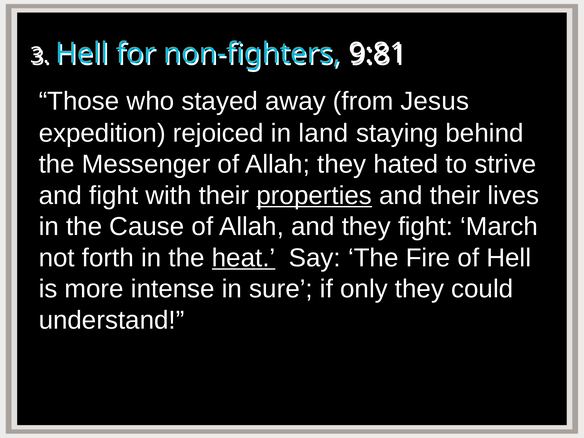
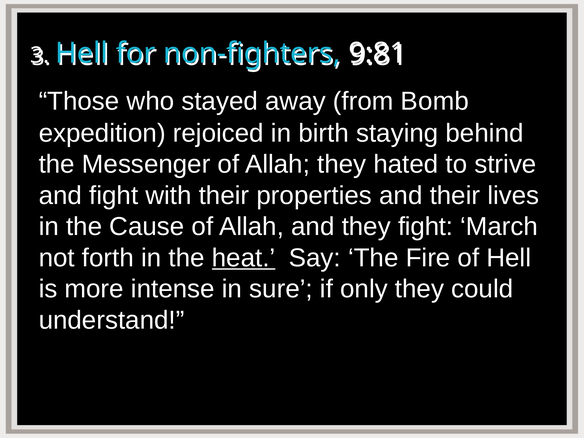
Jesus: Jesus -> Bomb (435, 101)
land: land -> birth (324, 133)
properties underline: present -> none (314, 196)
